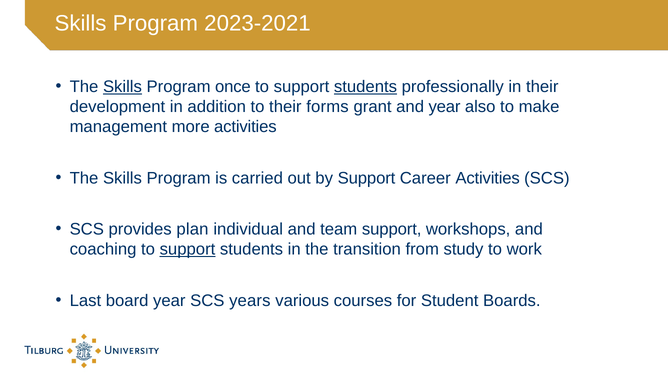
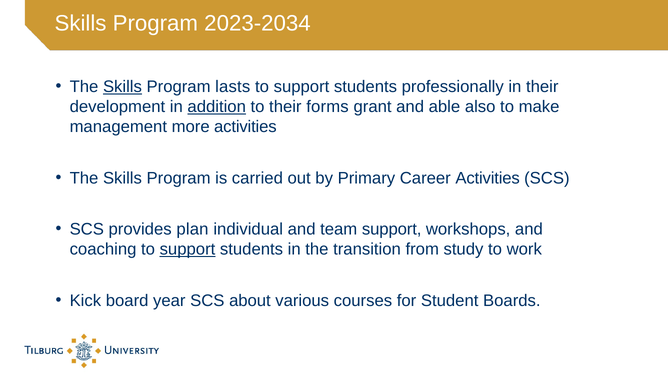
2023-2021: 2023-2021 -> 2023-2034 (257, 24)
once: once -> lasts (233, 87)
students underline: present -> none (365, 87)
addition underline: none -> present (217, 107)
and year: year -> able (444, 107)
by Support: Support -> Primary (366, 178)
Last: Last -> Kick (85, 300)
years: years -> about (250, 300)
